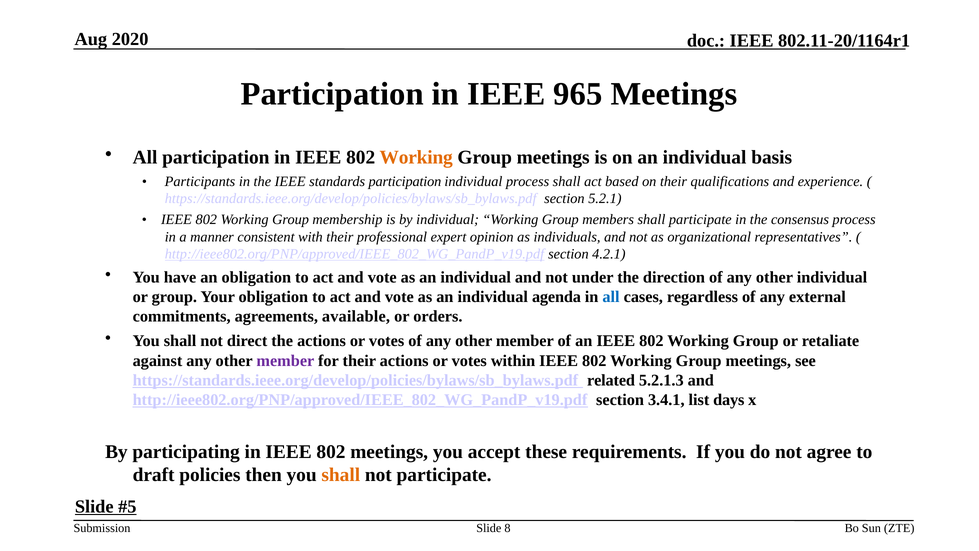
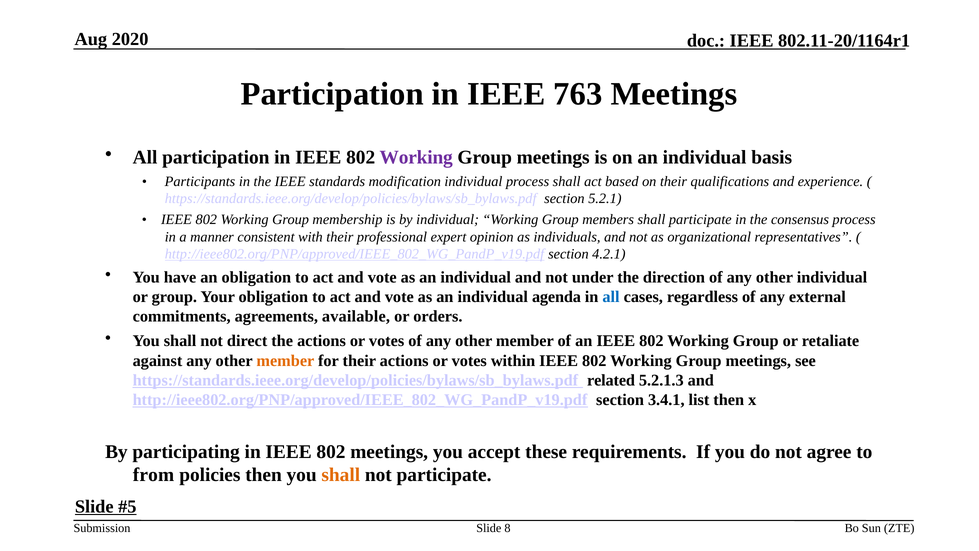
965: 965 -> 763 (578, 94)
Working colour: orange -> purple (416, 157)
standards participation: participation -> modification (405, 181)
member colour: purple -> orange (285, 360)
list days: days -> then (729, 400)
draft: draft -> from (153, 475)
